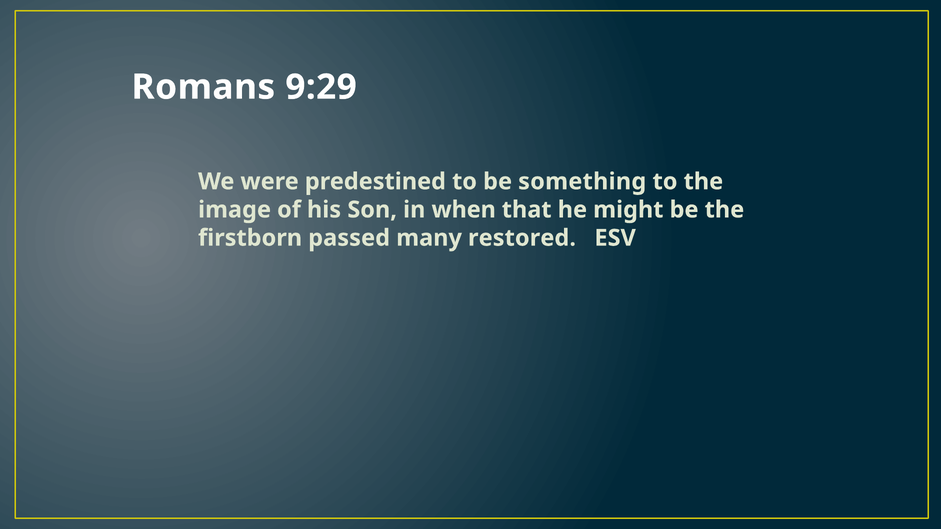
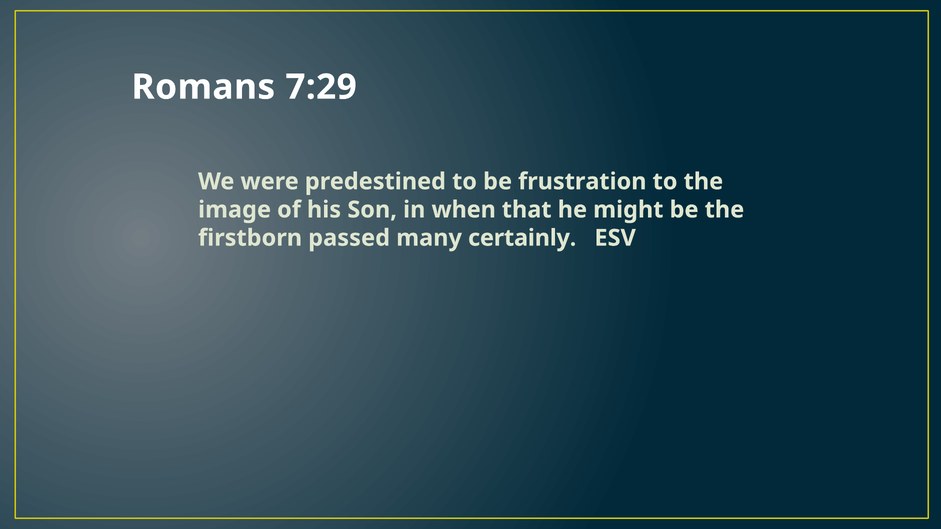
9:29: 9:29 -> 7:29 (321, 87)
something: something -> frustration (582, 182)
restored: restored -> certainly (522, 238)
